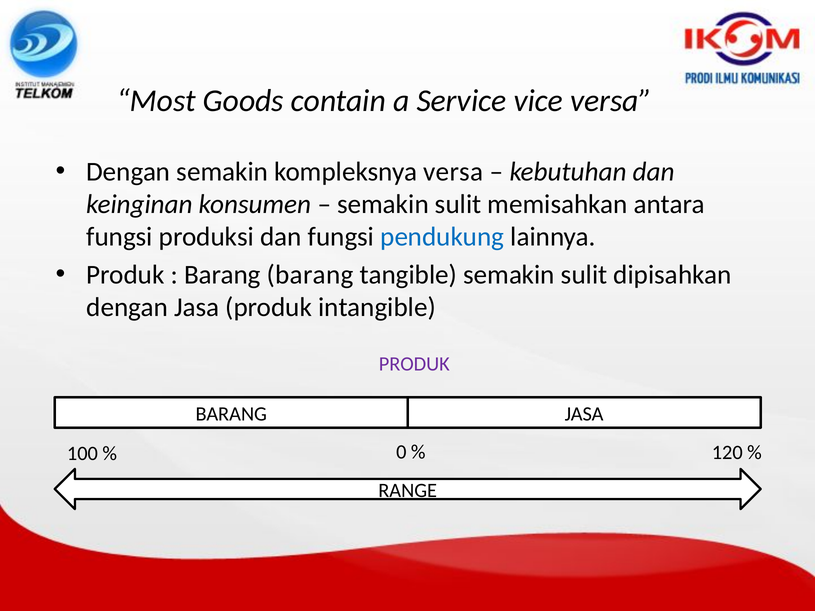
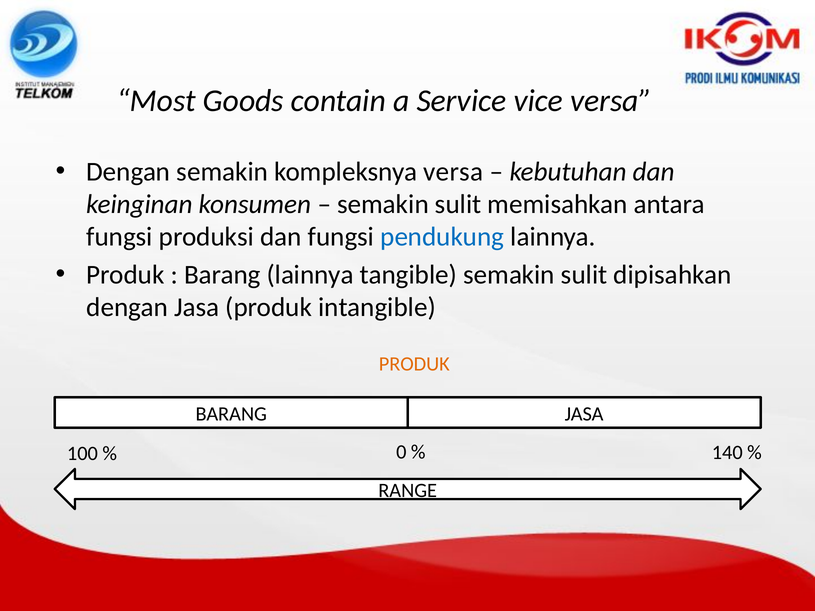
Barang barang: barang -> lainnya (310, 275)
PRODUK colour: purple -> orange (414, 364)
120: 120 -> 140 (727, 453)
